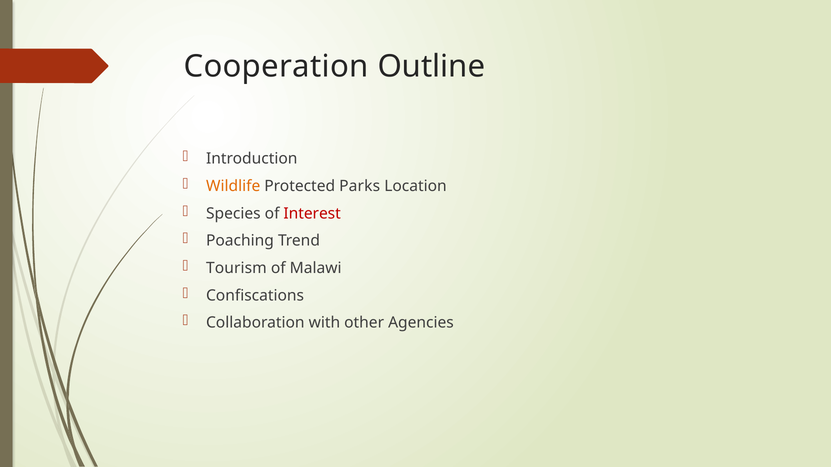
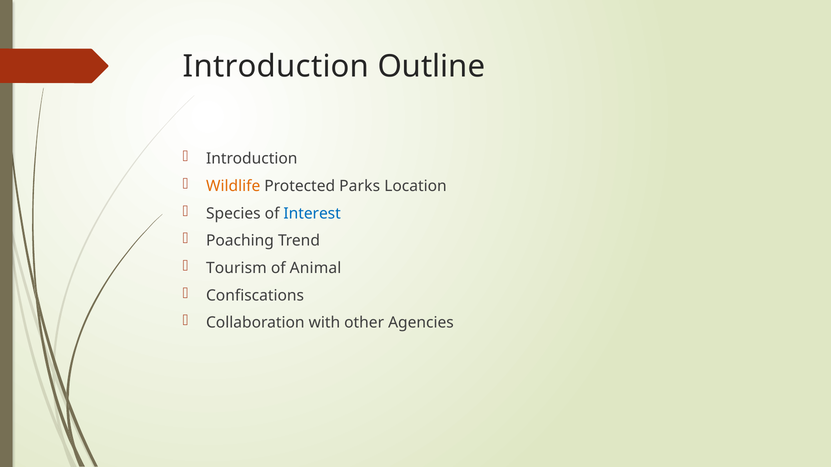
Cooperation: Cooperation -> Introduction (276, 67)
Interest colour: red -> blue (312, 214)
Malawi: Malawi -> Animal (316, 268)
